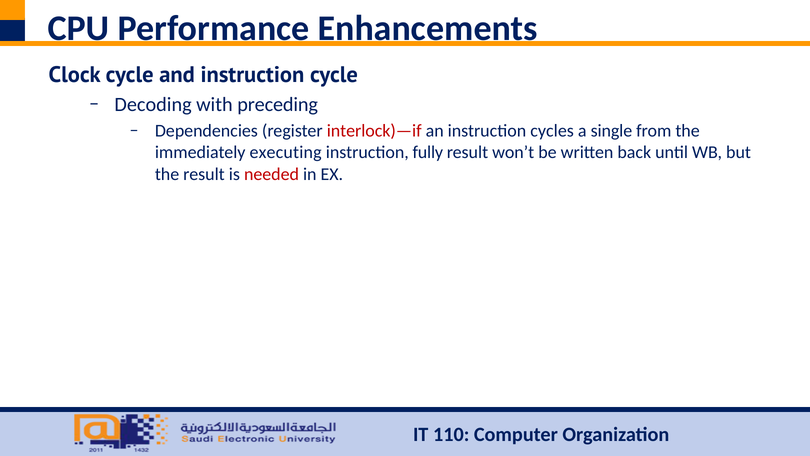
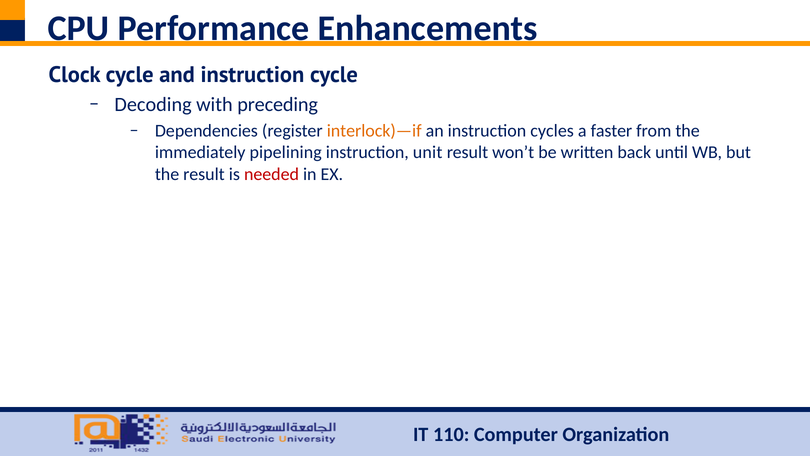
interlock)—if colour: red -> orange (374, 131)
single: single -> faster (611, 131)
executing: executing -> pipelining (286, 152)
fully: fully -> unit (428, 152)
